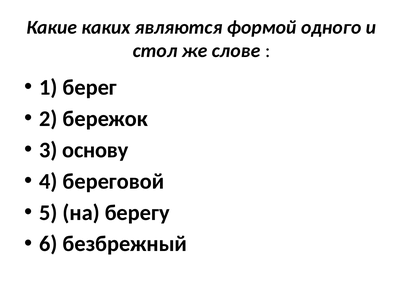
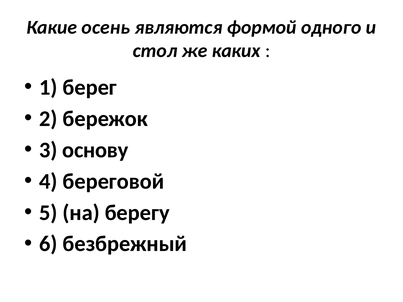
каких: каких -> осень (106, 27)
слове: слове -> каких (236, 51)
